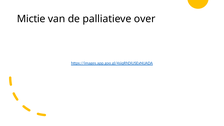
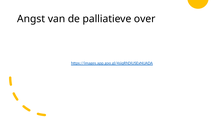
Mictie: Mictie -> Angst (31, 19)
